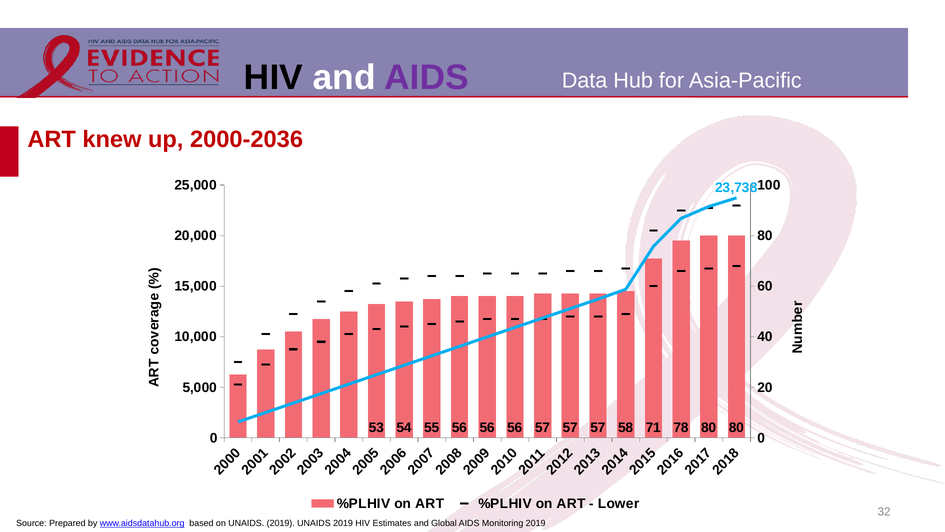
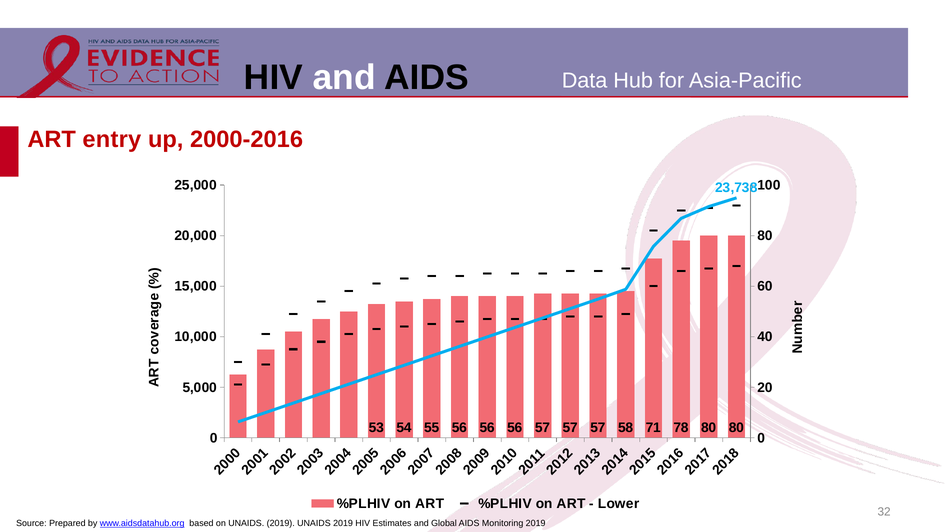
AIDS colour: purple -> black (427, 77)
knew: knew -> entry (112, 140)
2000-2036: 2000-2036 -> 2000-2016 (247, 140)
